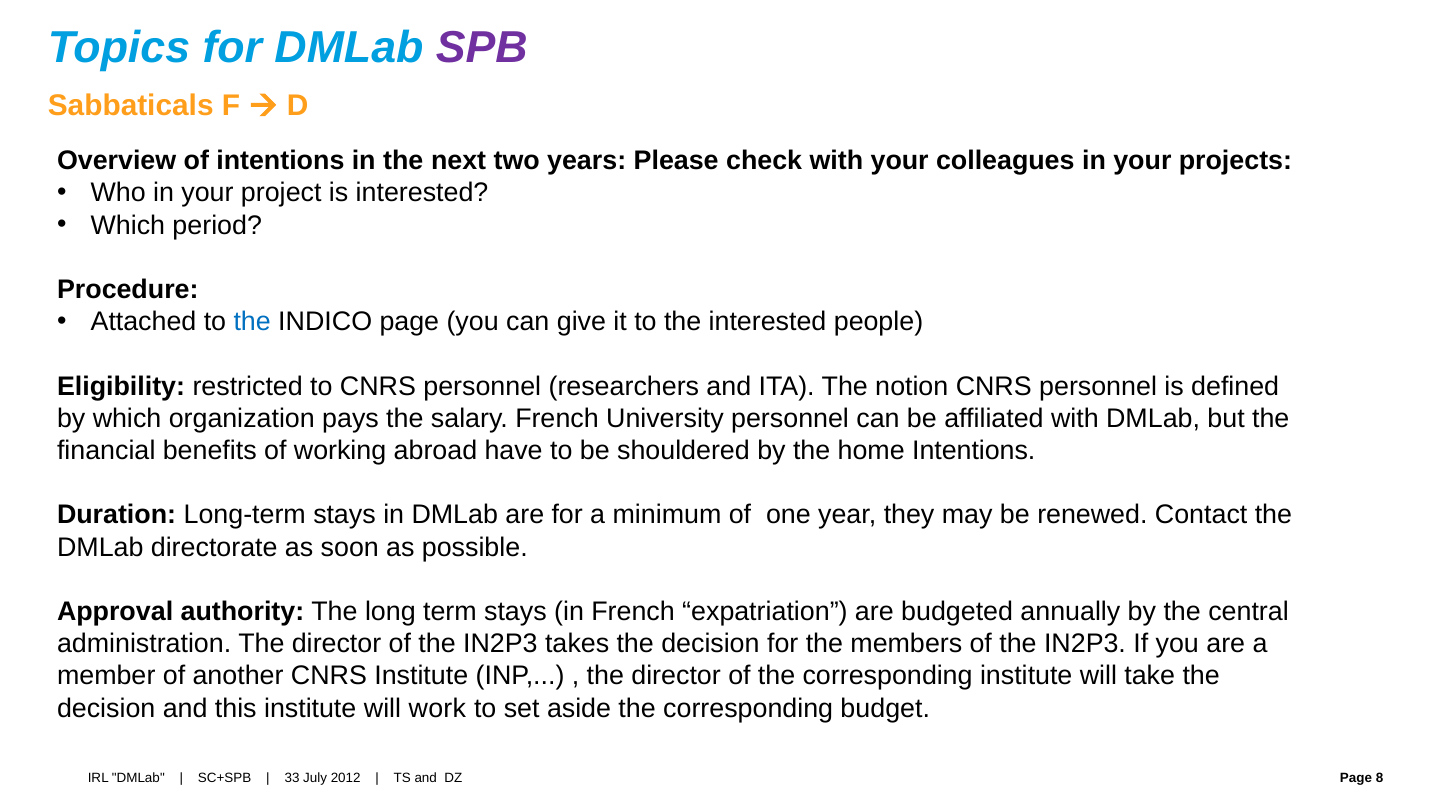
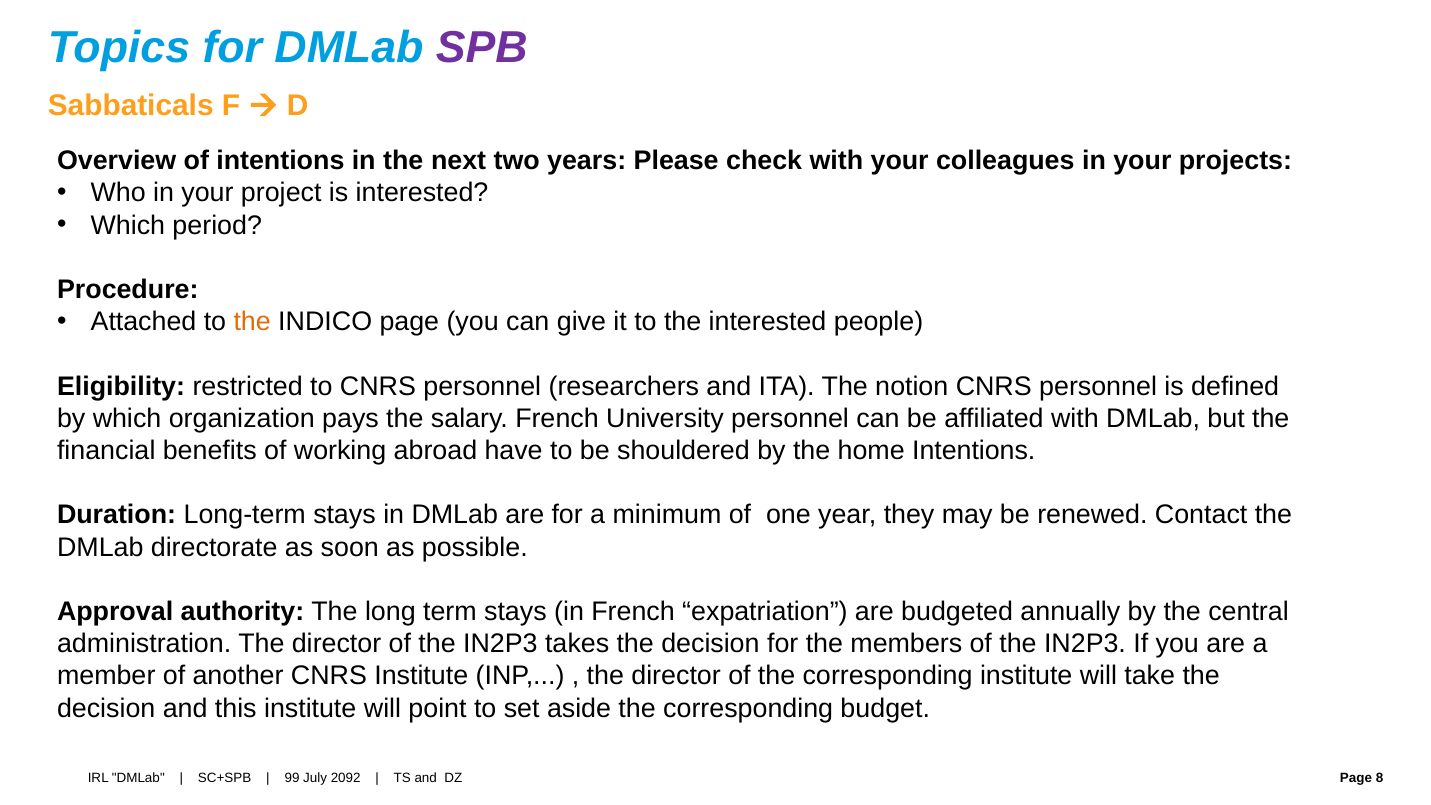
the colour: blue -> orange (252, 322)
work: work -> point (438, 708)
33: 33 -> 99 (292, 778)
2012: 2012 -> 2092 (346, 778)
